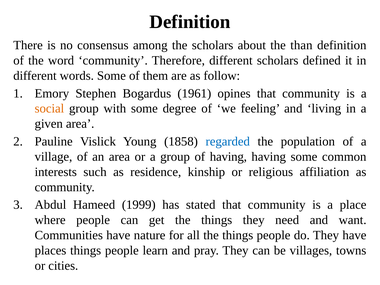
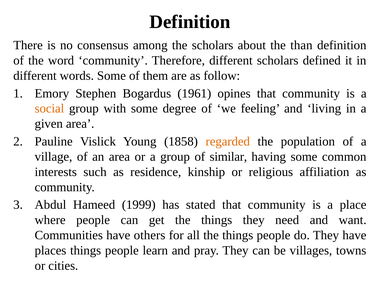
regarded colour: blue -> orange (228, 141)
of having: having -> similar (228, 157)
nature: nature -> others (150, 235)
